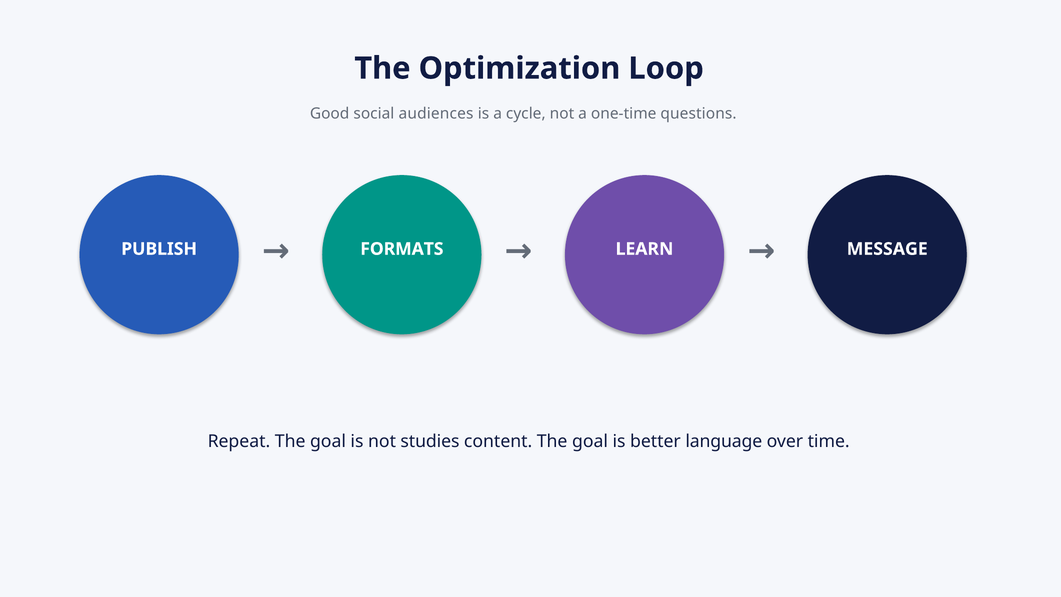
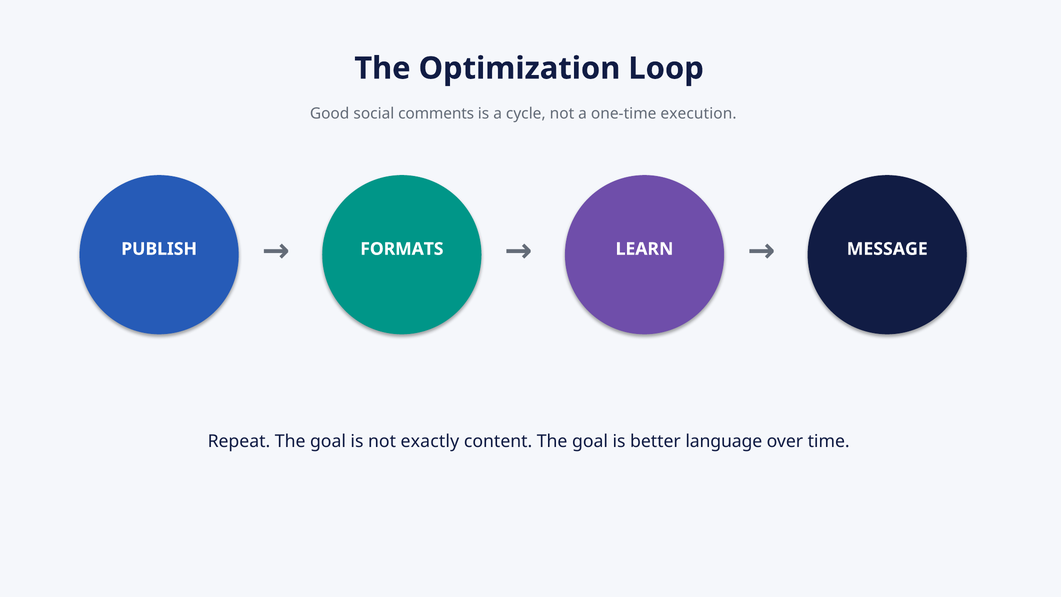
audiences: audiences -> comments (436, 114)
questions: questions -> execution (699, 114)
studies: studies -> exactly (430, 441)
